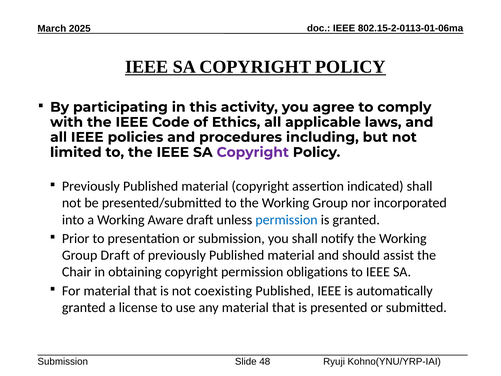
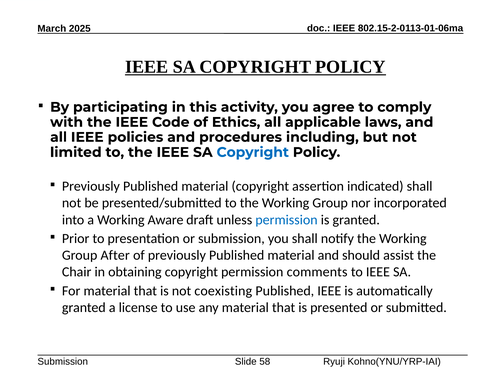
Copyright colour: purple -> blue (253, 152)
Group Draft: Draft -> After (115, 255)
obligations: obligations -> comments (317, 272)
48: 48 -> 58 (265, 361)
